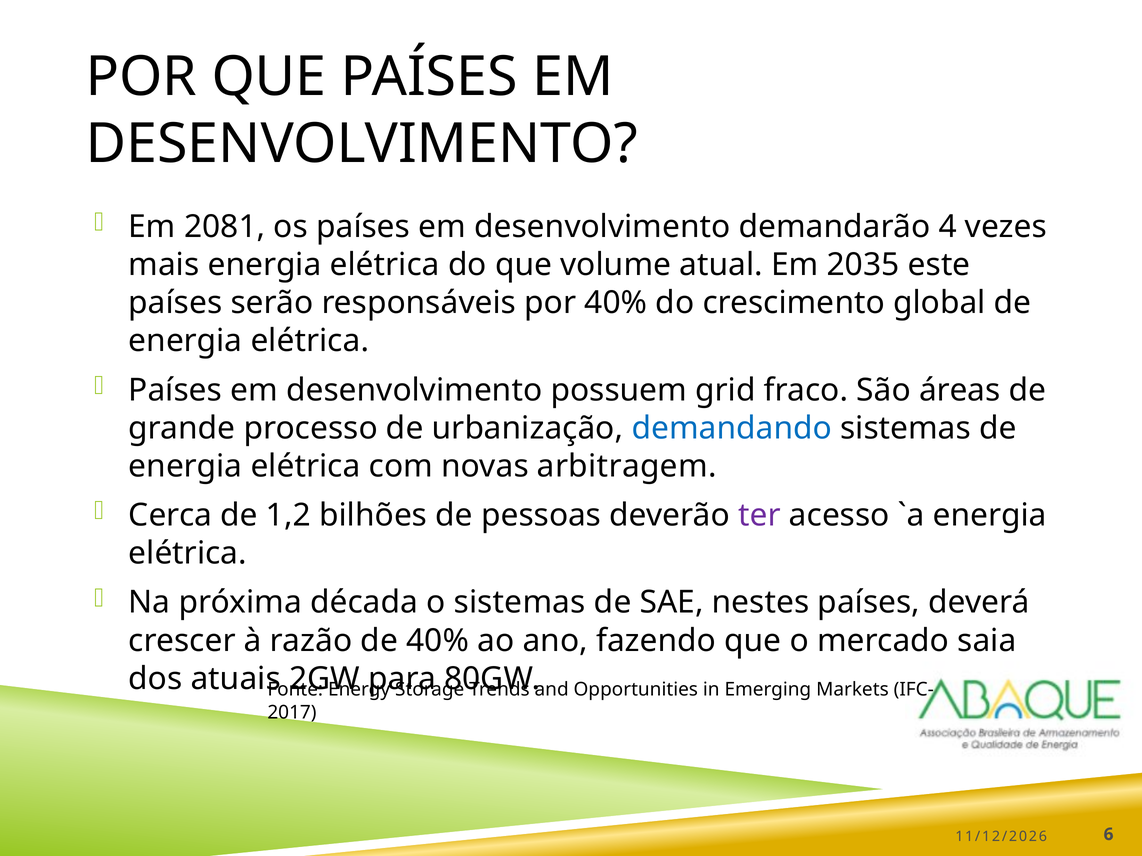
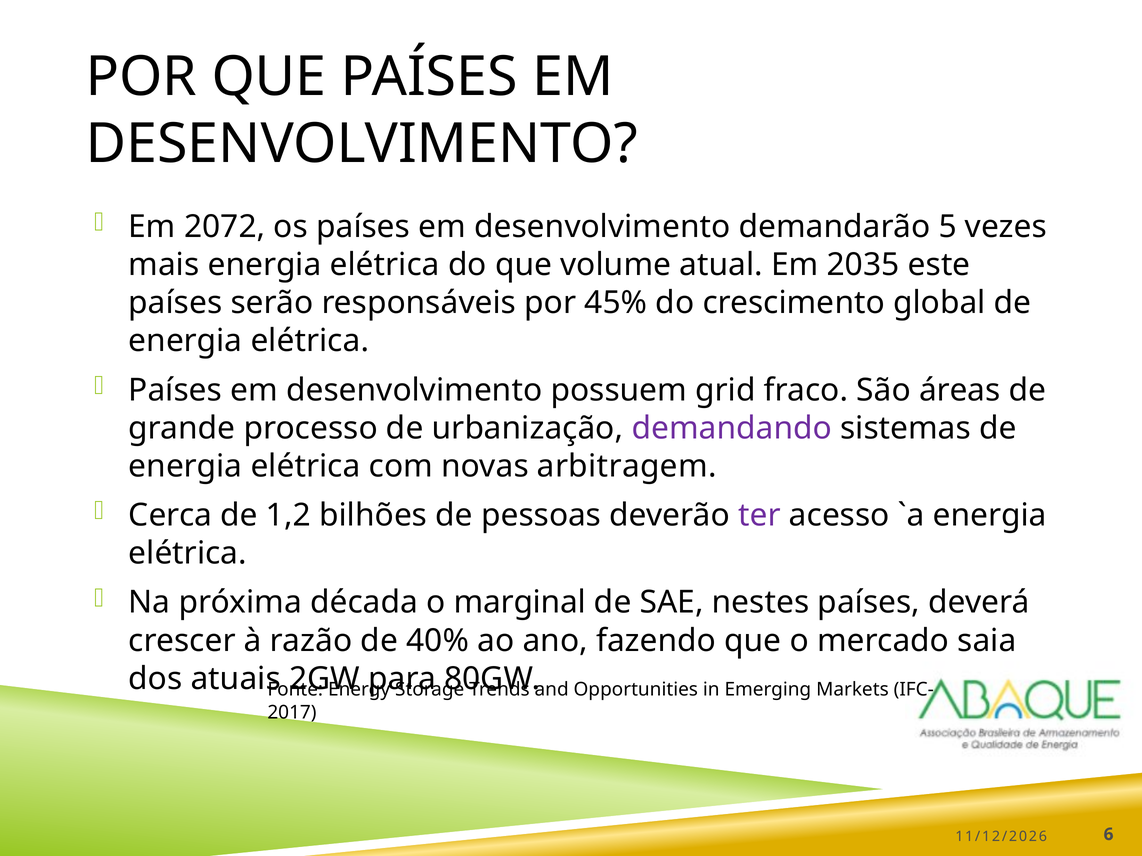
2081: 2081 -> 2072 (225, 227)
4: 4 -> 5 (948, 227)
por 40%: 40% -> 45% (616, 303)
demandando colour: blue -> purple (732, 428)
o sistemas: sistemas -> marginal (520, 603)
